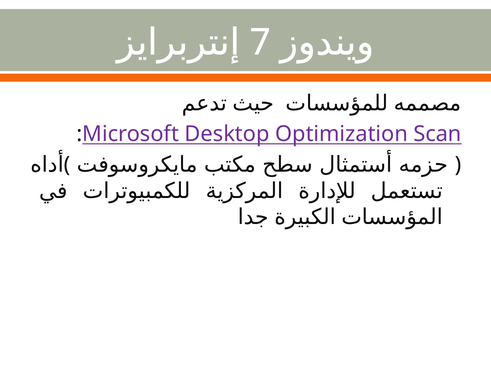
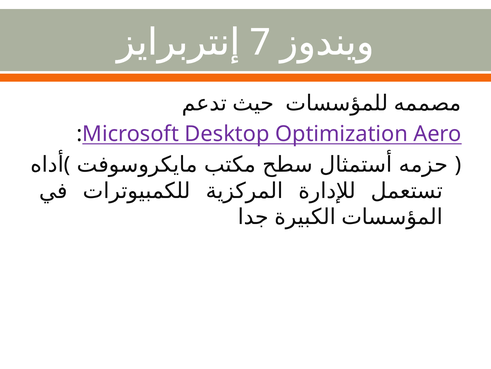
Scan: Scan -> Aero (438, 134)
